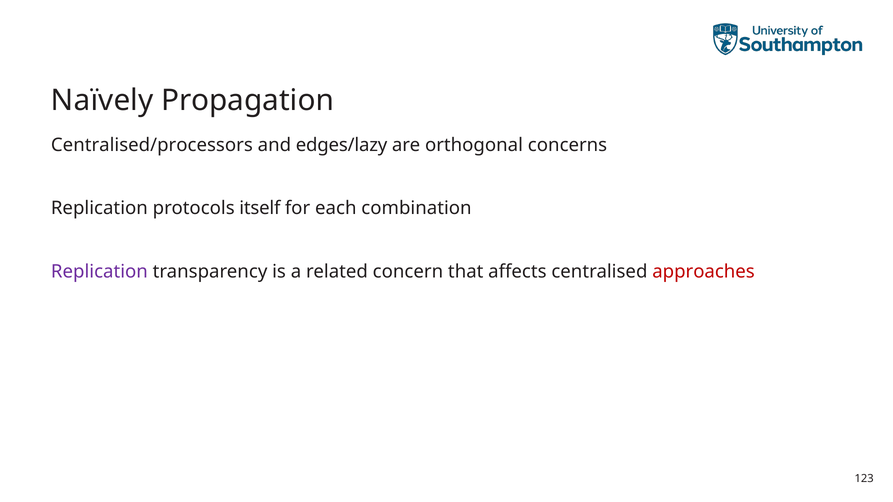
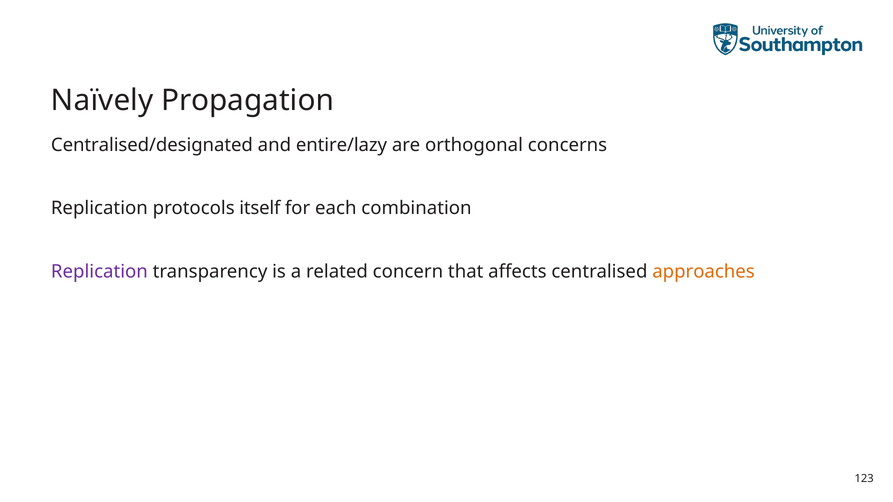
Centralised/processors: Centralised/processors -> Centralised/designated (152, 145)
edges/lazy: edges/lazy -> entire/lazy (342, 145)
approaches colour: red -> orange (704, 272)
